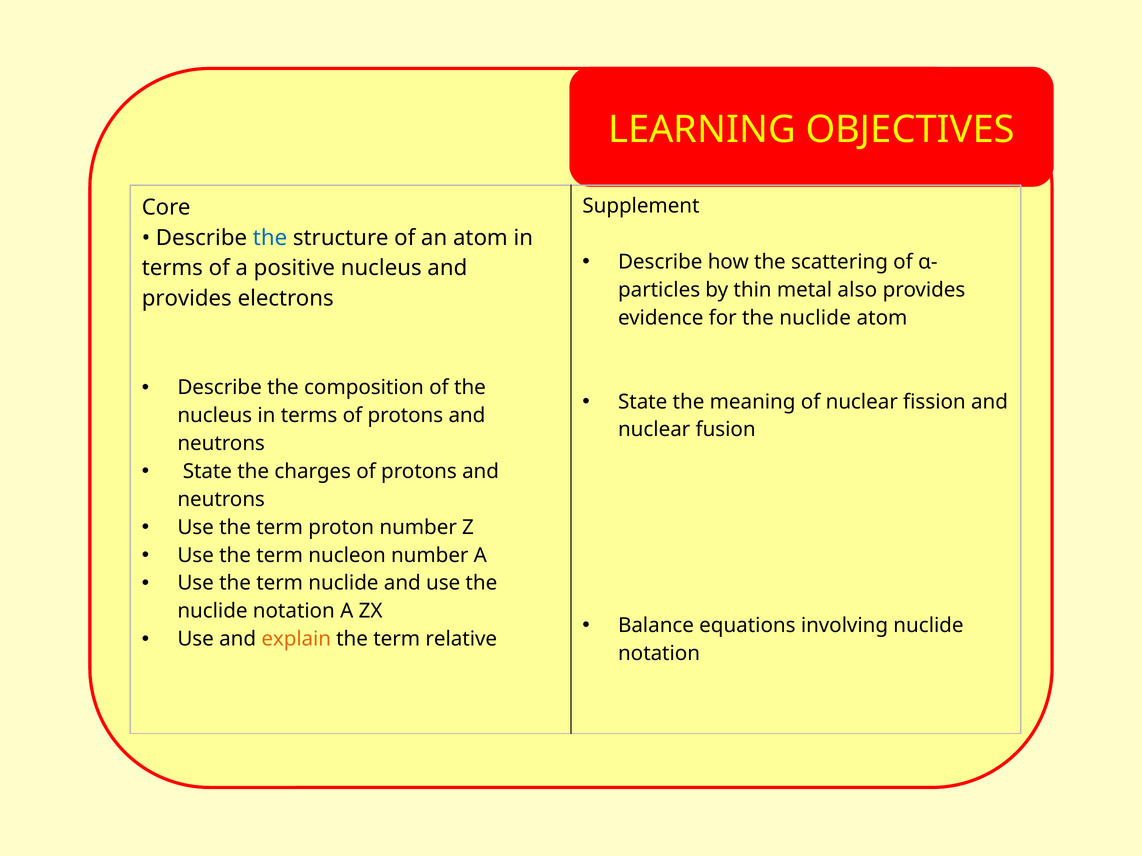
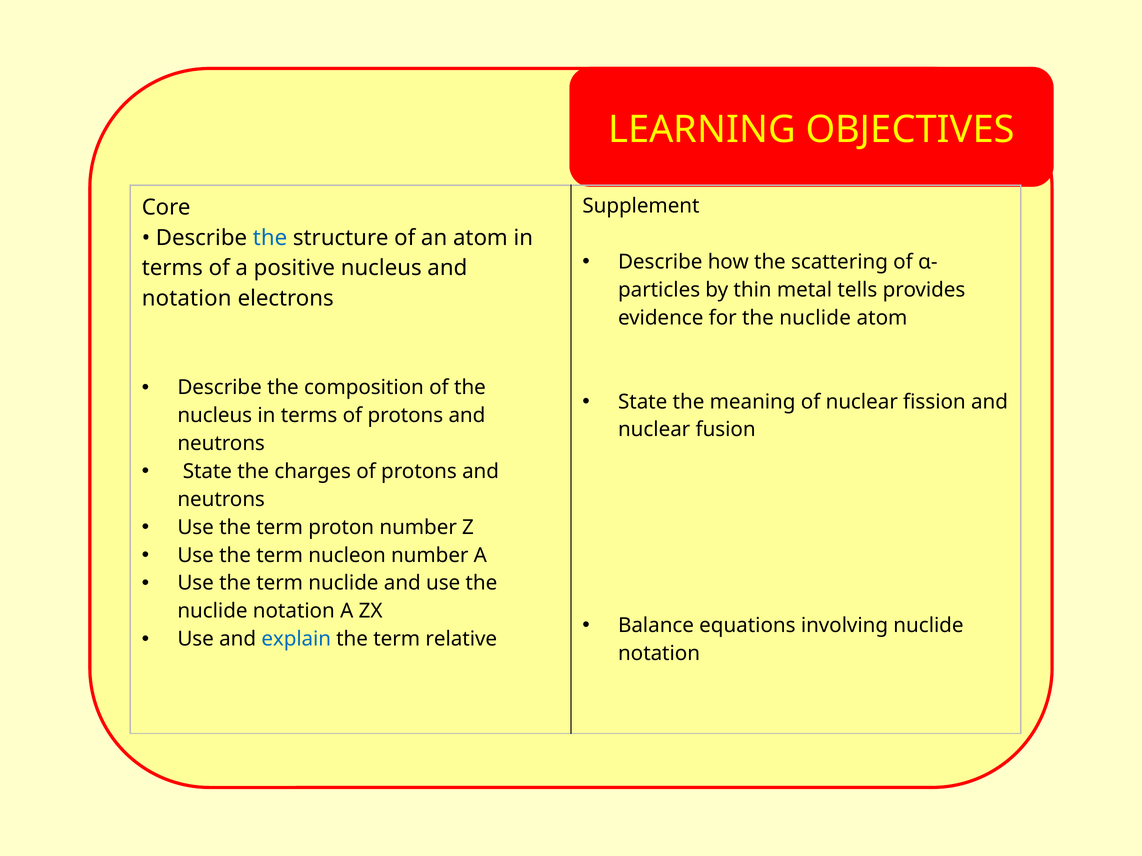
also: also -> tells (857, 290)
provides: provides -> notation (187, 298)
explain colour: orange -> blue (296, 639)
